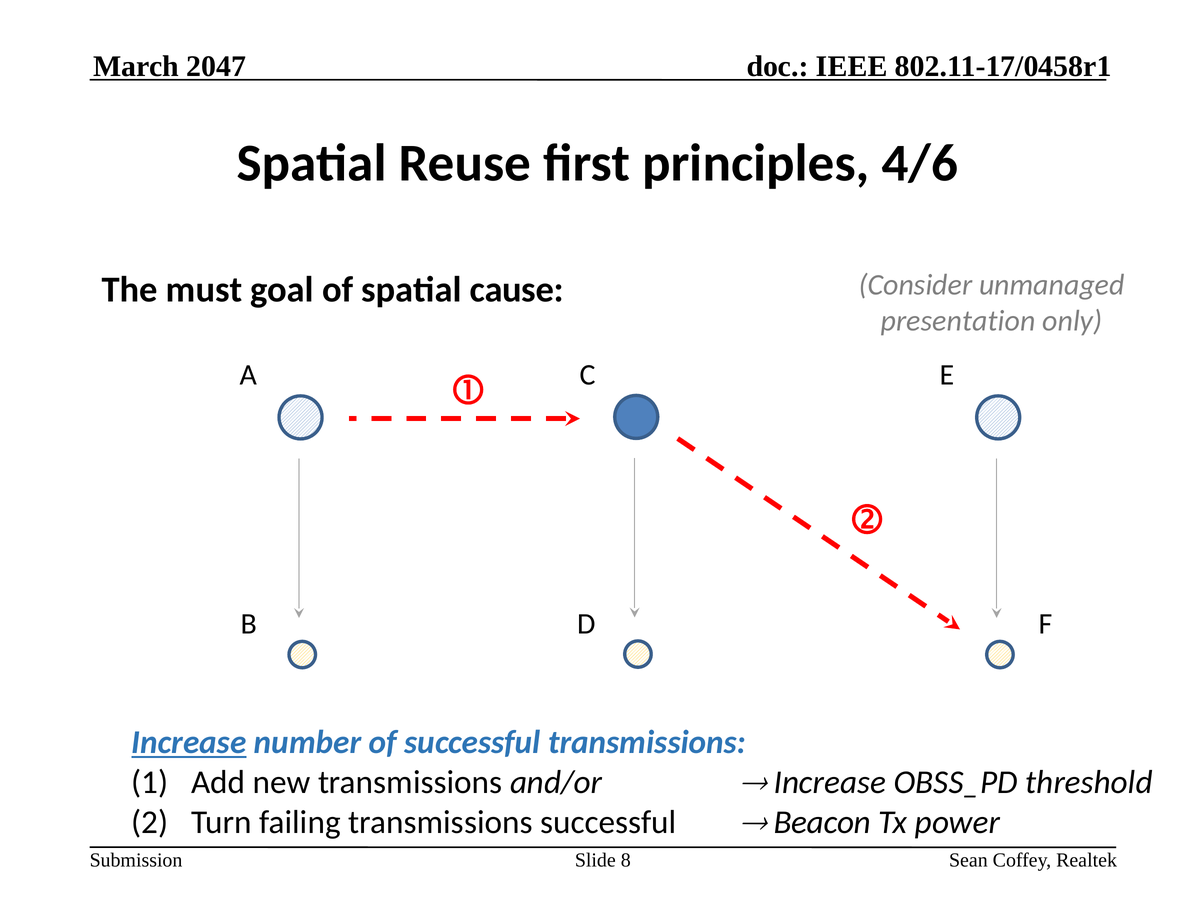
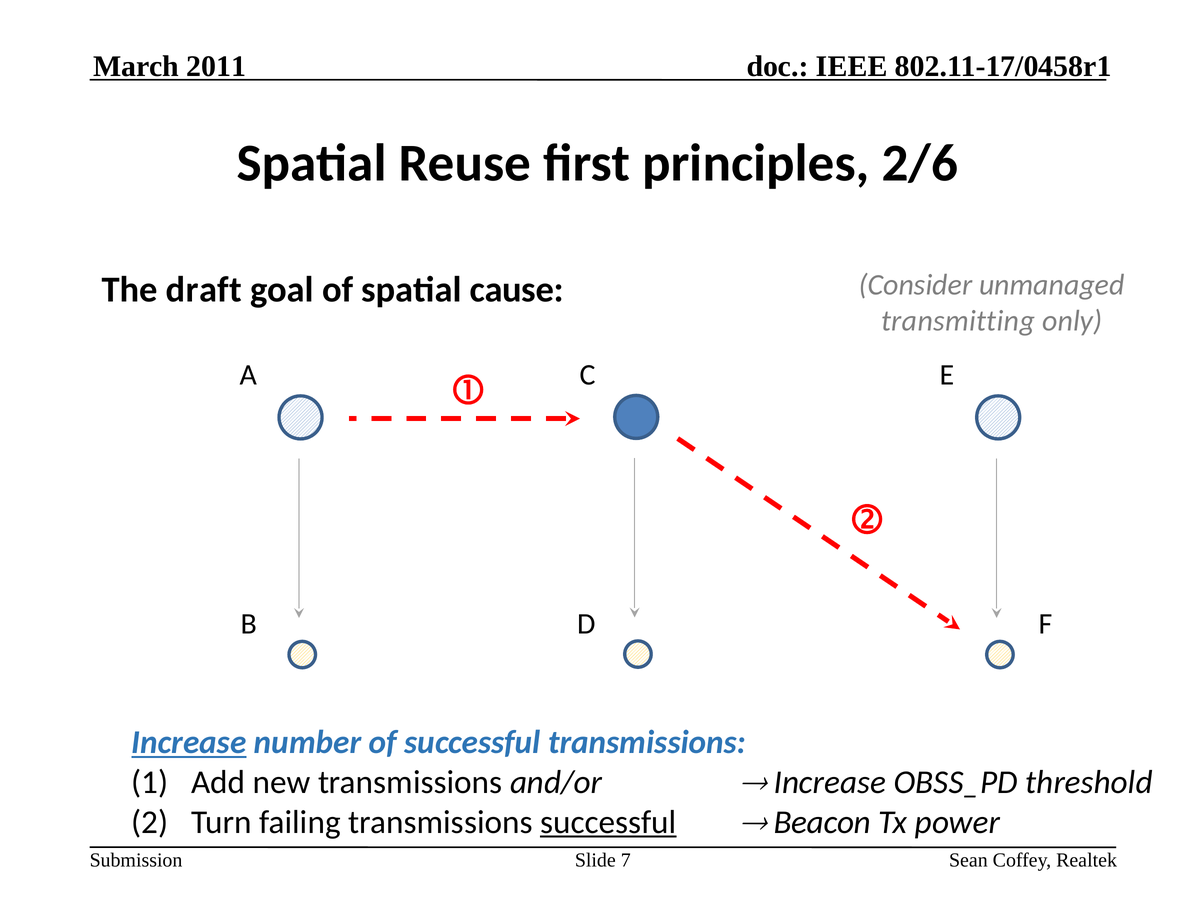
2047: 2047 -> 2011 (216, 66)
4/6: 4/6 -> 2/6 (920, 163)
must: must -> draft (204, 290)
presentation: presentation -> transmitting (958, 321)
successful underline: none -> present (608, 822)
8: 8 -> 7 (626, 860)
